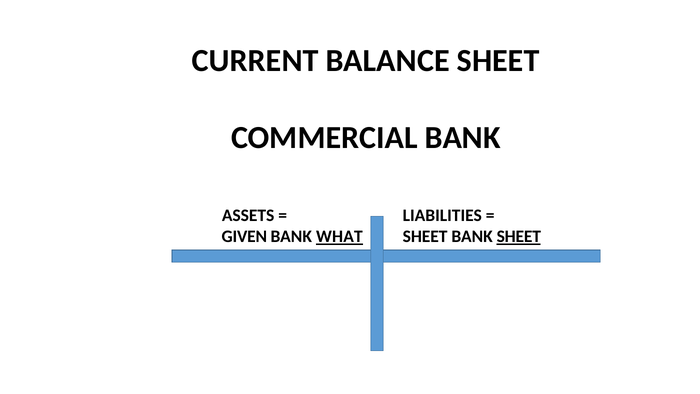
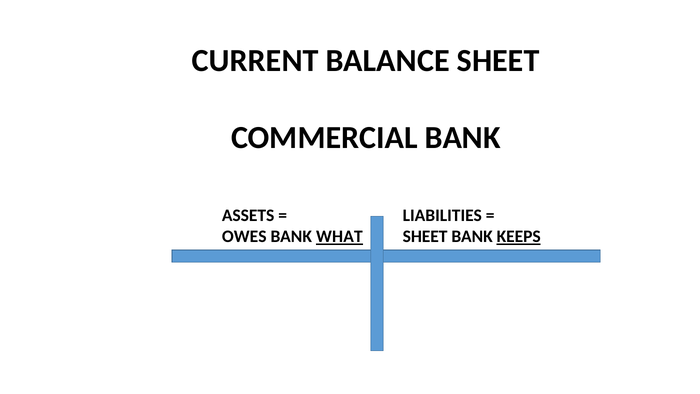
GIVEN: GIVEN -> OWES (244, 236)
BANK SHEET: SHEET -> KEEPS (519, 236)
